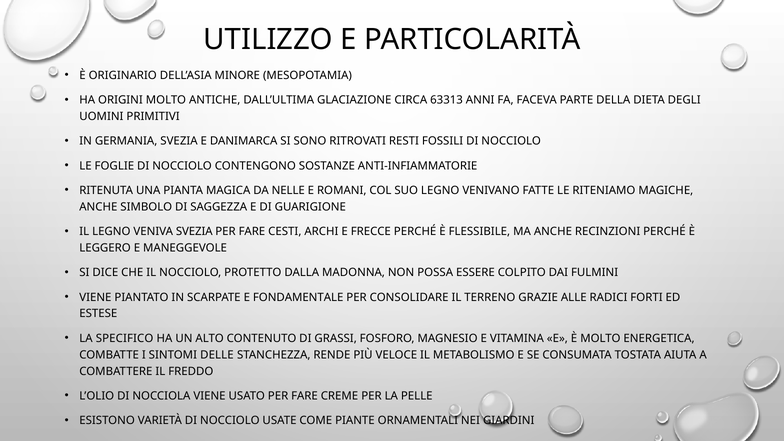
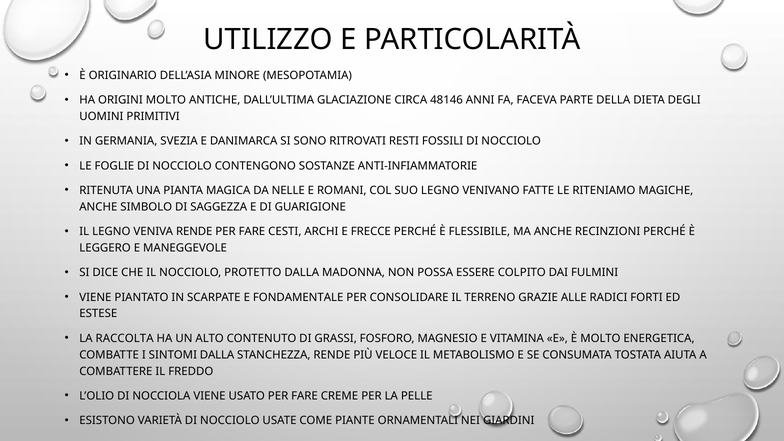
63313: 63313 -> 48146 (447, 100)
VENIVA SVEZIA: SVEZIA -> RENDE (194, 232)
SPECIFICO: SPECIFICO -> RACCOLTA (125, 338)
SINTOMI DELLE: DELLE -> DALLA (217, 355)
